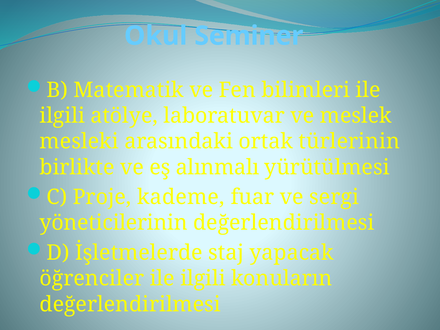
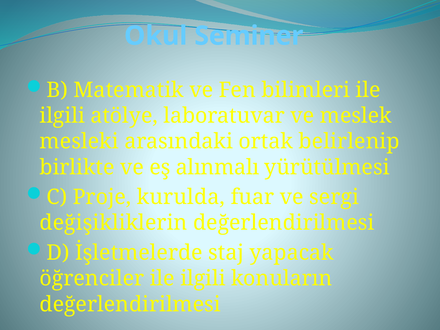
türlerinin: türlerinin -> belirlenip (349, 142)
kademe: kademe -> kurulda (181, 197)
yöneticilerinin: yöneticilerinin -> değişikliklerin (113, 223)
